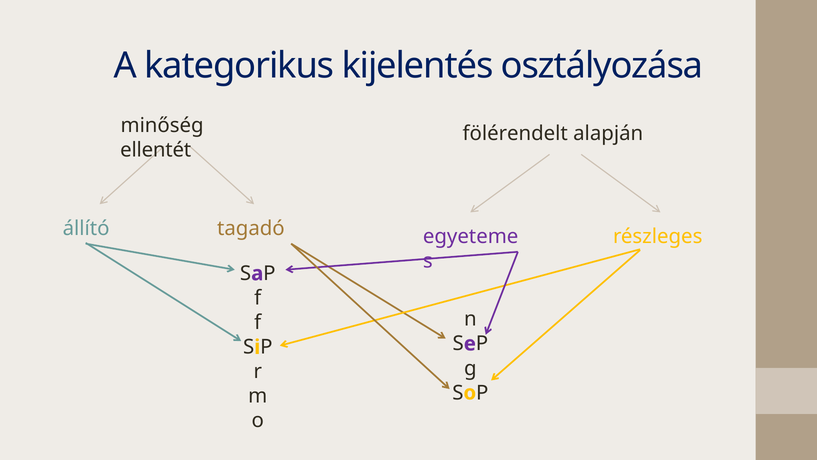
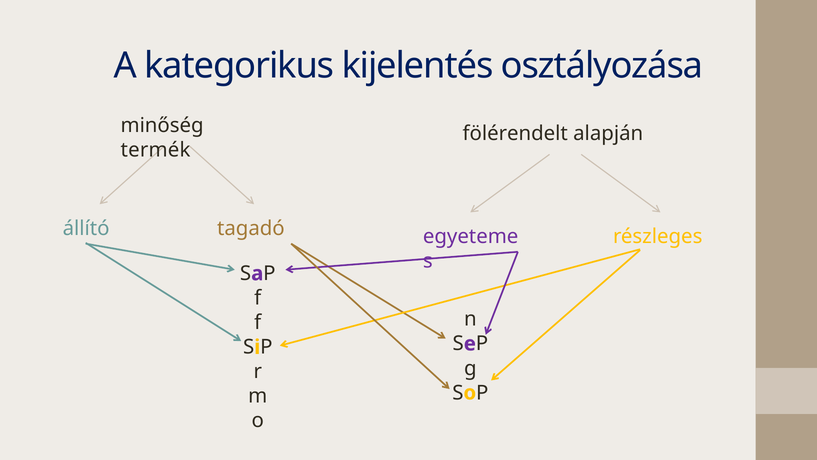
ellentét: ellentét -> termék (156, 150)
